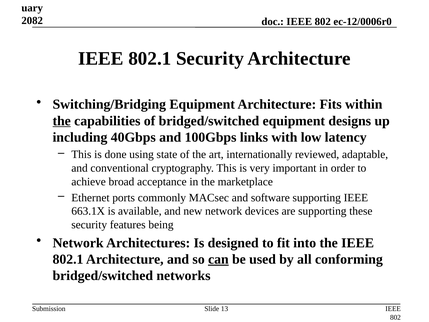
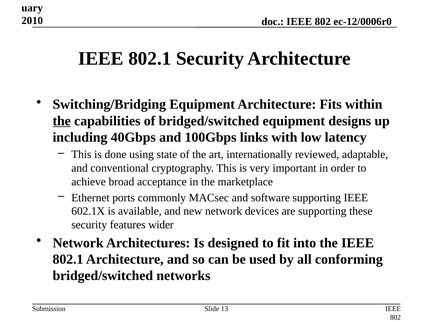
2082: 2082 -> 2010 (32, 21)
663.1X: 663.1X -> 602.1X (88, 211)
being: being -> wider (161, 225)
can underline: present -> none (218, 259)
